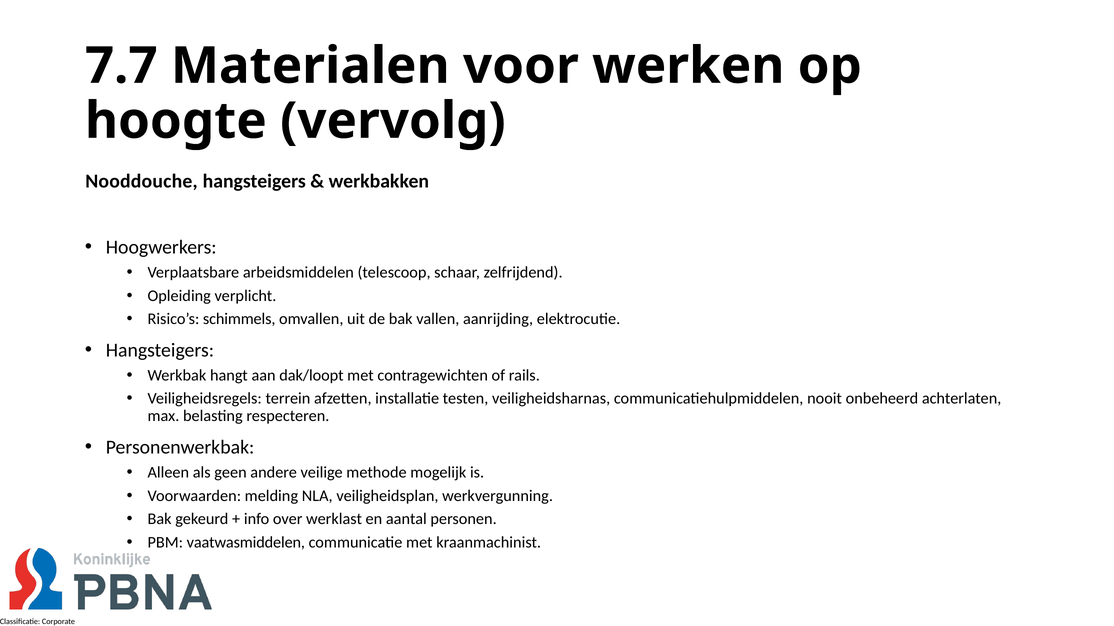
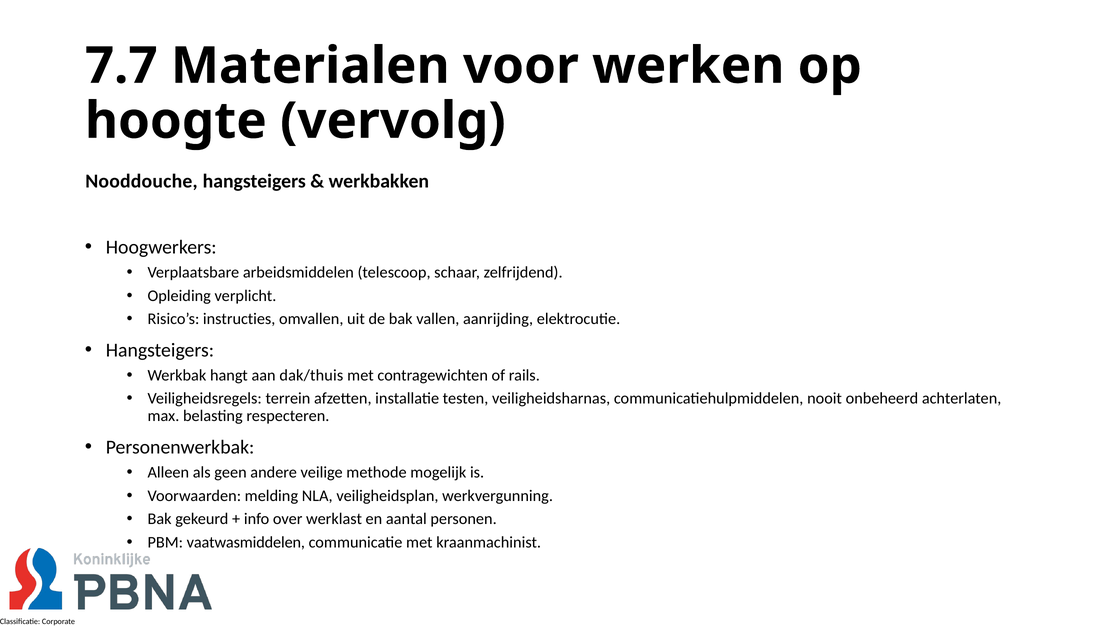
schimmels: schimmels -> instructies (239, 319)
dak/loopt: dak/loopt -> dak/thuis (311, 376)
